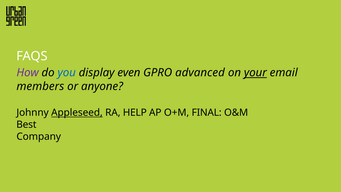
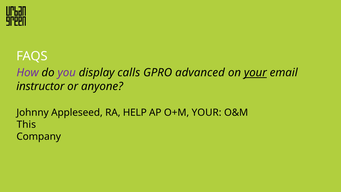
you colour: blue -> purple (67, 73)
even: even -> calls (129, 73)
members: members -> instructor (40, 86)
Appleseed underline: present -> none (77, 113)
O+M FINAL: FINAL -> YOUR (207, 113)
Best: Best -> This (26, 124)
